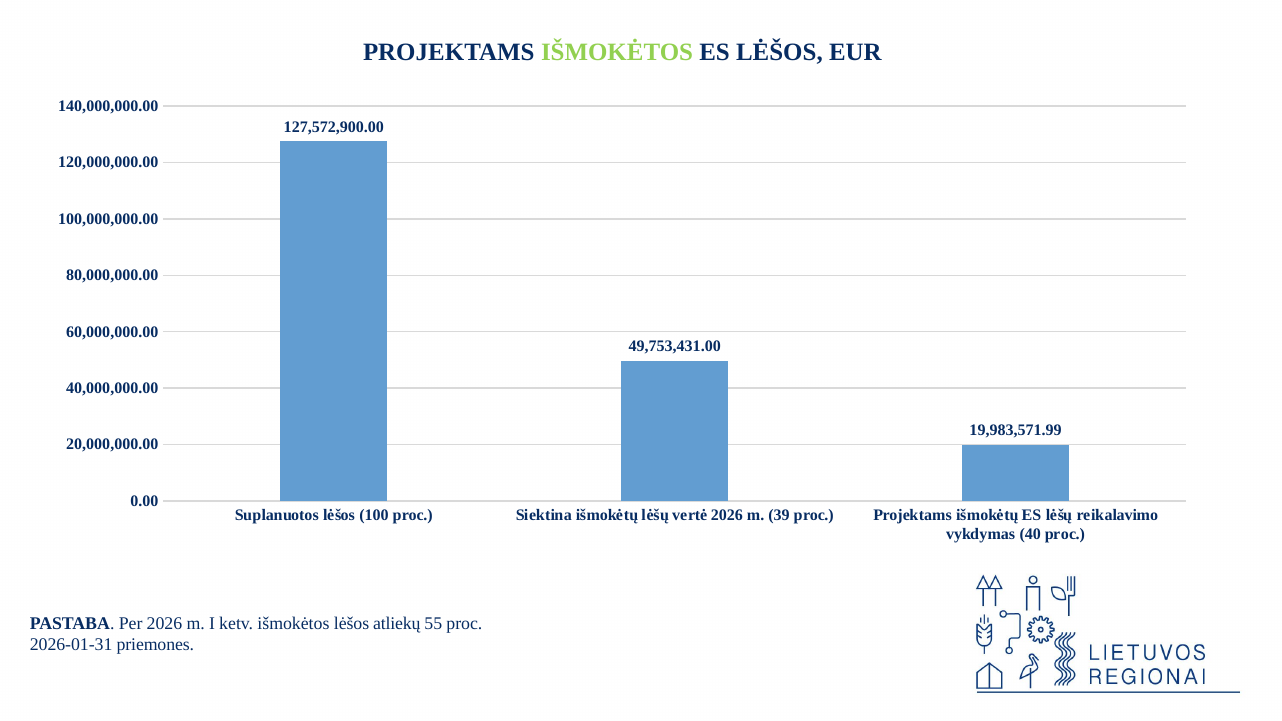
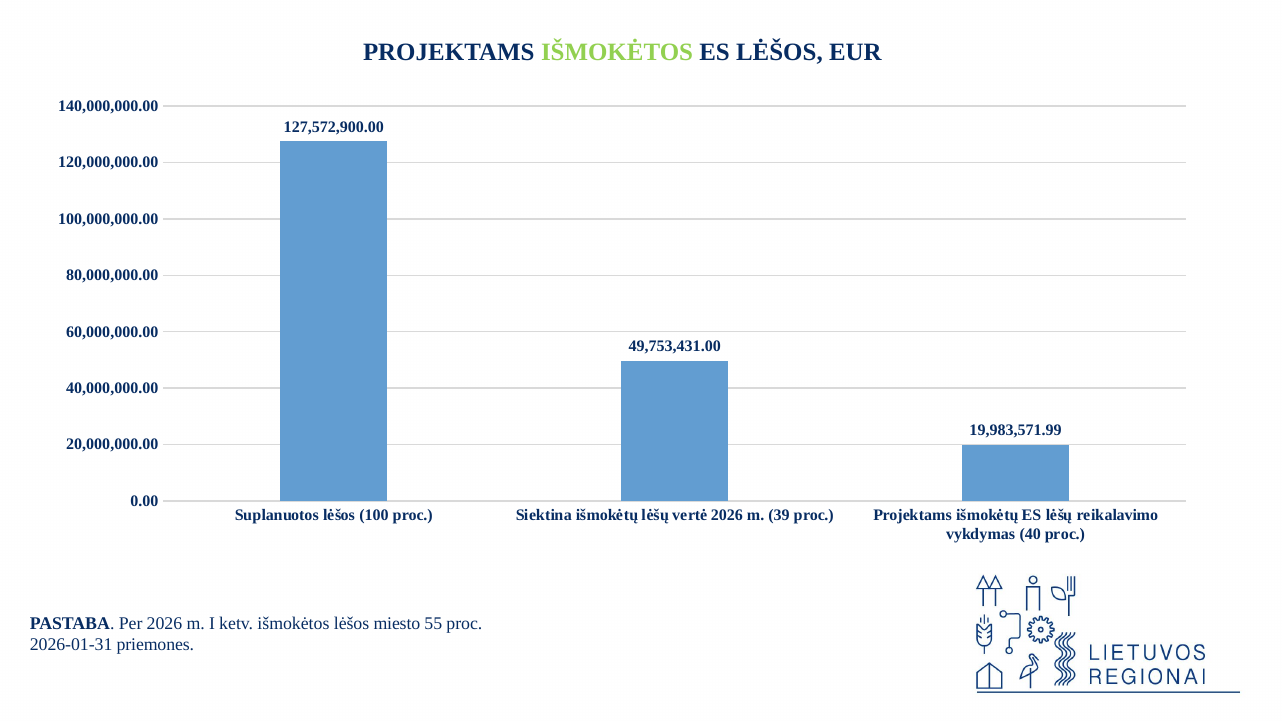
atliekų: atliekų -> miesto (397, 624)
